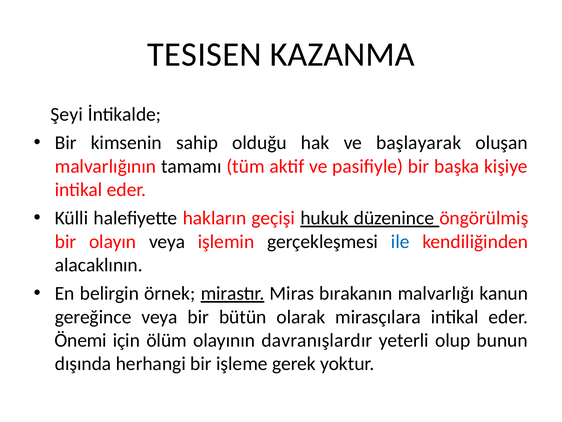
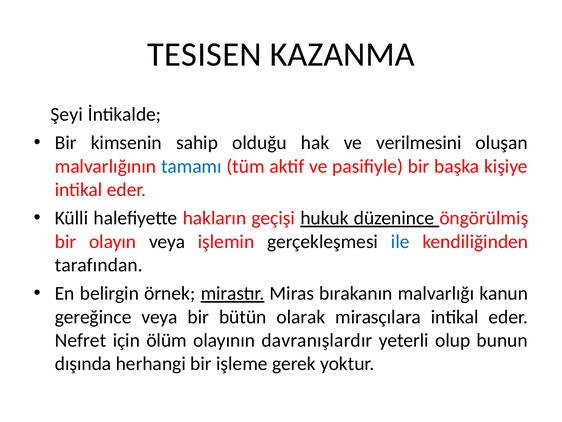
başlayarak: başlayarak -> verilmesini (419, 143)
tamamı colour: black -> blue (191, 166)
alacaklının: alacaklının -> tarafından (99, 265)
Önemi: Önemi -> Nefret (81, 340)
